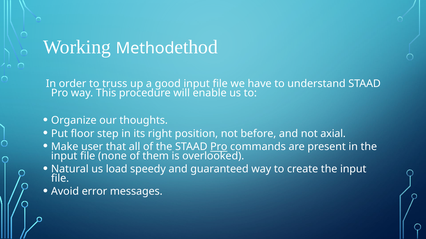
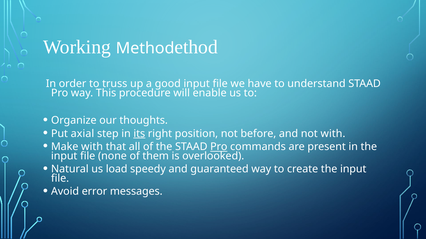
floor: floor -> axial (82, 134)
its underline: none -> present (139, 134)
not axial: axial -> with (333, 134)
Make user: user -> with (92, 147)
